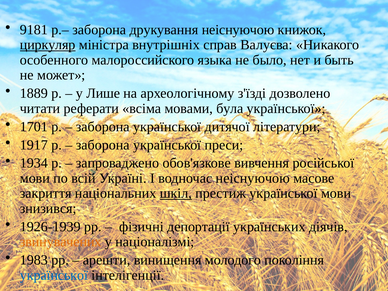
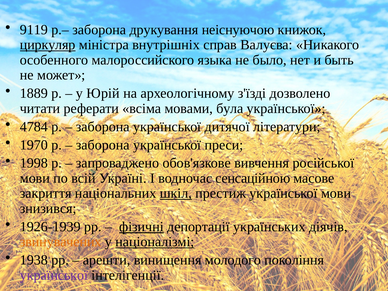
9181: 9181 -> 9119 (34, 30)
Лише: Лише -> Юрій (103, 93)
1701: 1701 -> 4784 (34, 127)
1917: 1917 -> 1970 (34, 145)
1934: 1934 -> 1998 (34, 163)
водночас неіснуючою: неіснуючою -> сенсаційною (253, 178)
фізичні underline: none -> present (141, 227)
націоналізмі underline: none -> present (155, 242)
1983: 1983 -> 1938 (34, 260)
української colour: blue -> purple (54, 275)
